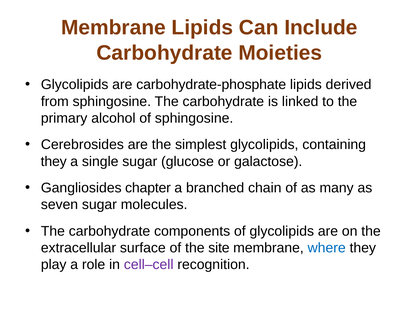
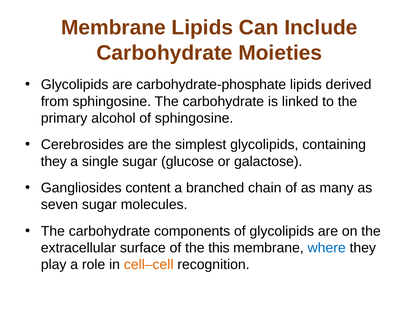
chapter: chapter -> content (148, 188)
site: site -> this (219, 248)
cell–cell colour: purple -> orange (149, 265)
